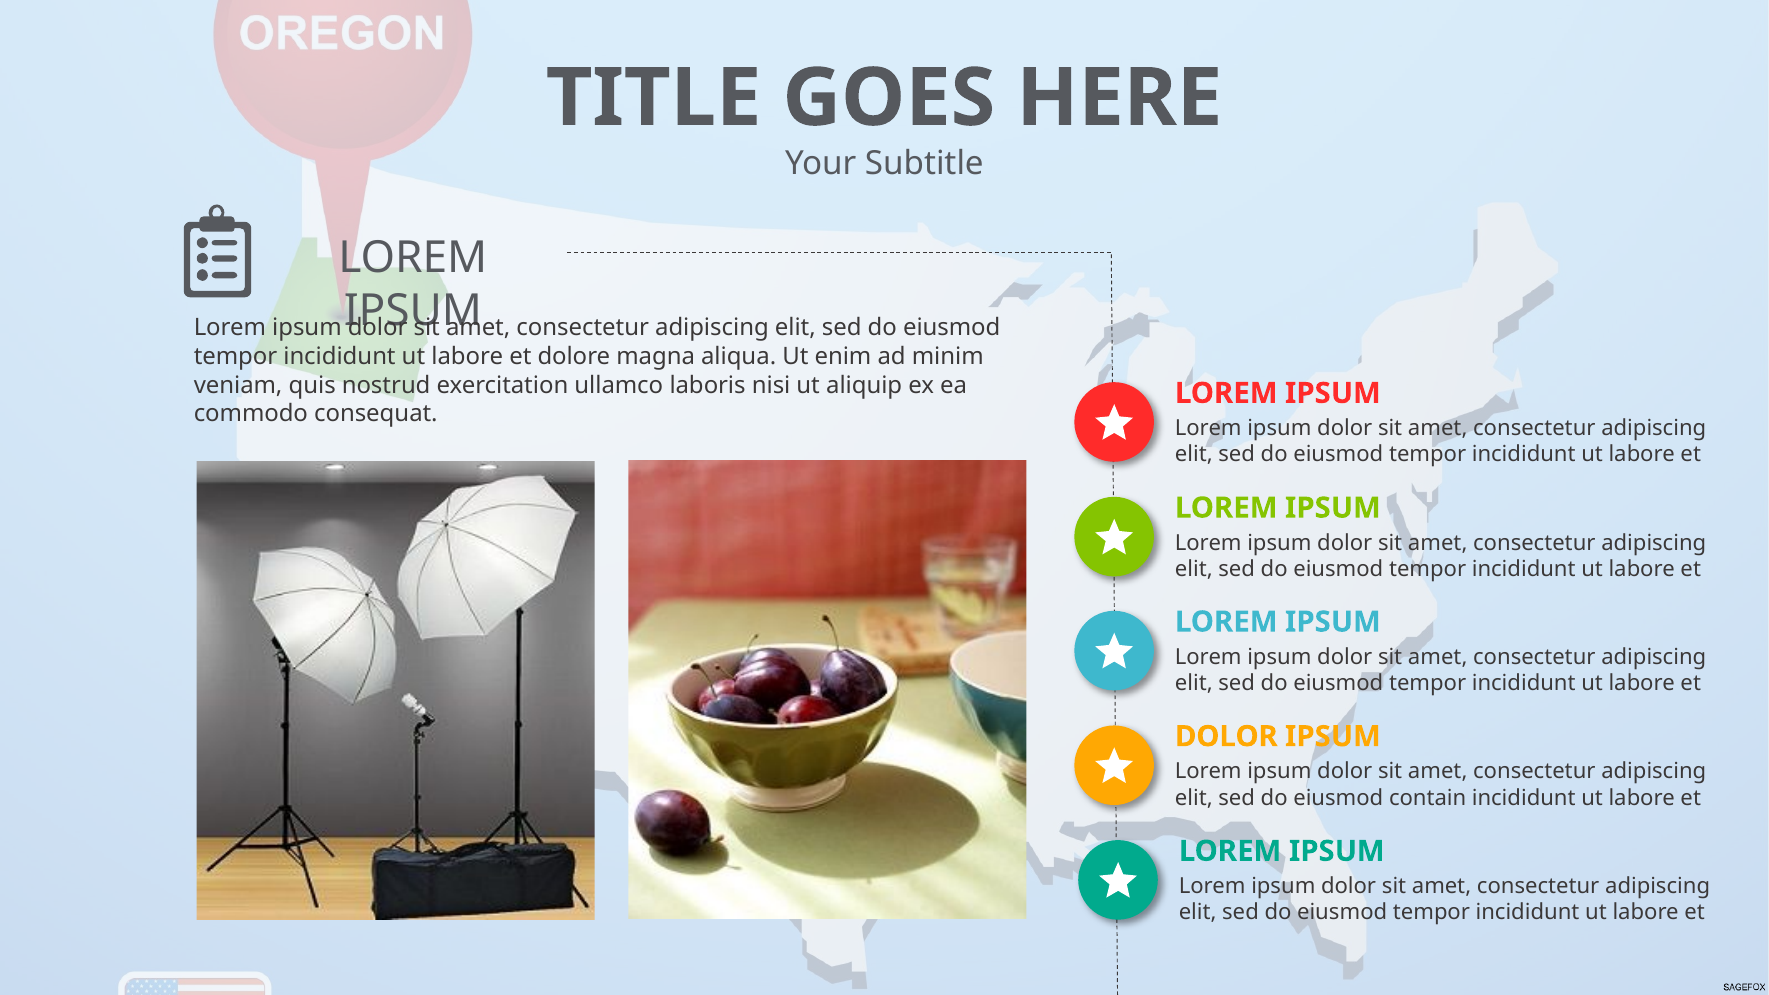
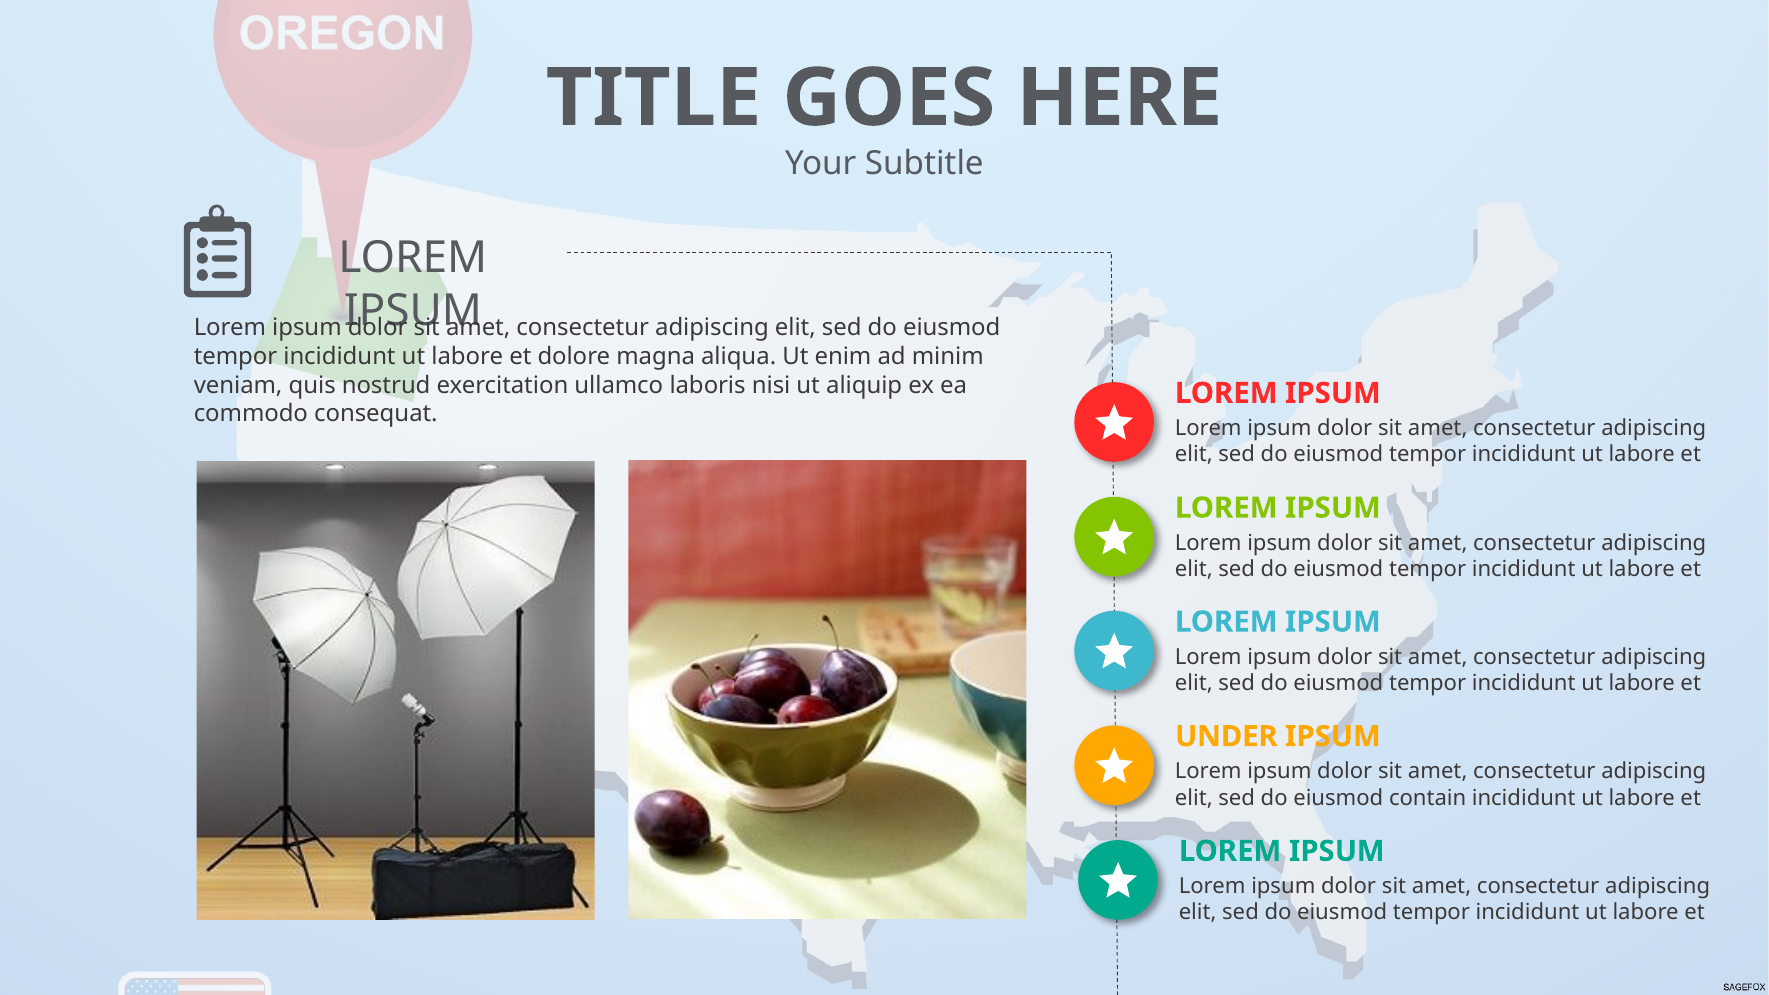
DOLOR: DOLOR -> UNDER (1226, 737)
